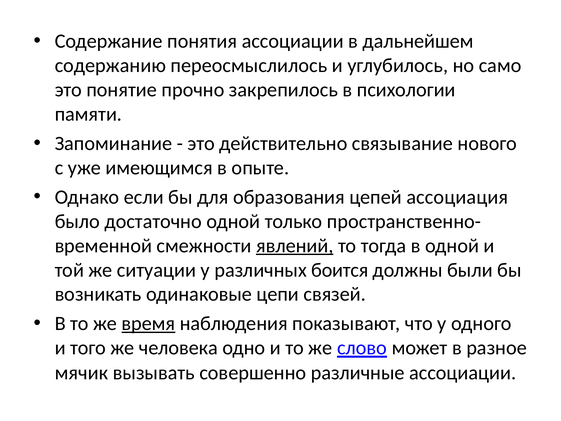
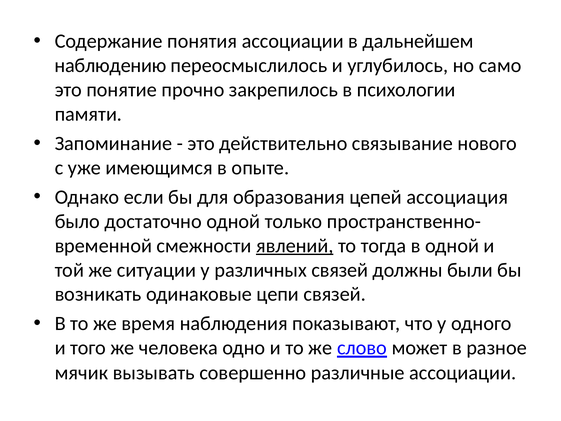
содержанию: содержанию -> наблюдению (110, 65)
различных боится: боится -> связей (340, 270)
время underline: present -> none (148, 323)
